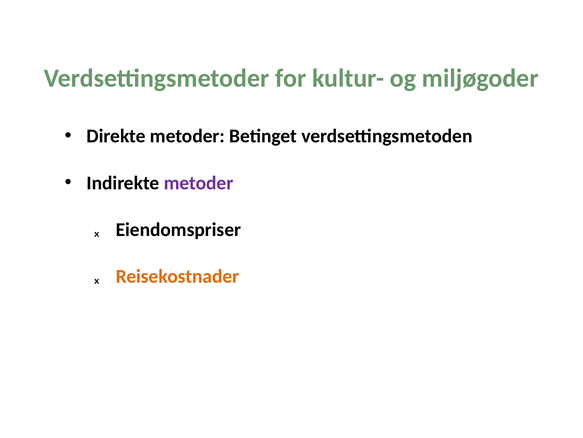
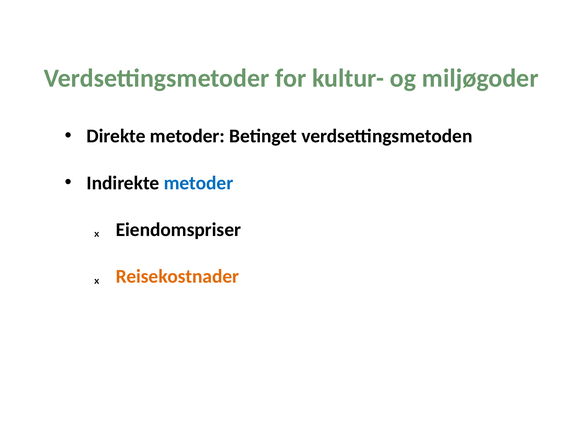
metoder colour: purple -> blue (198, 183)
